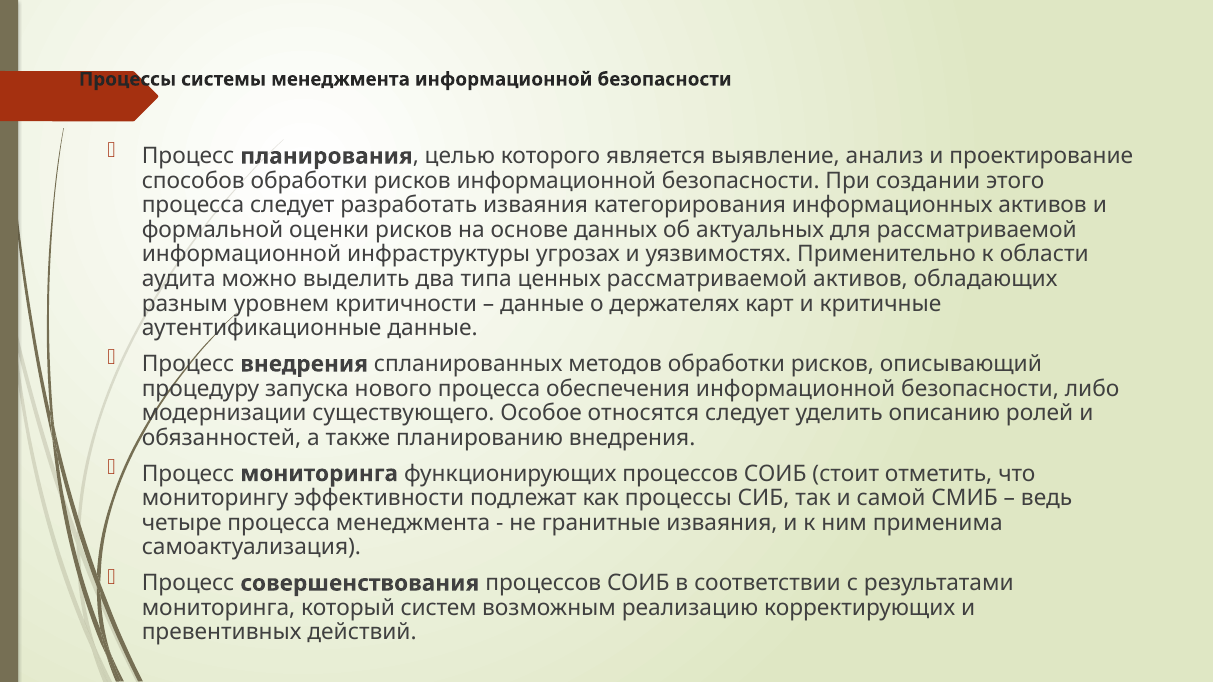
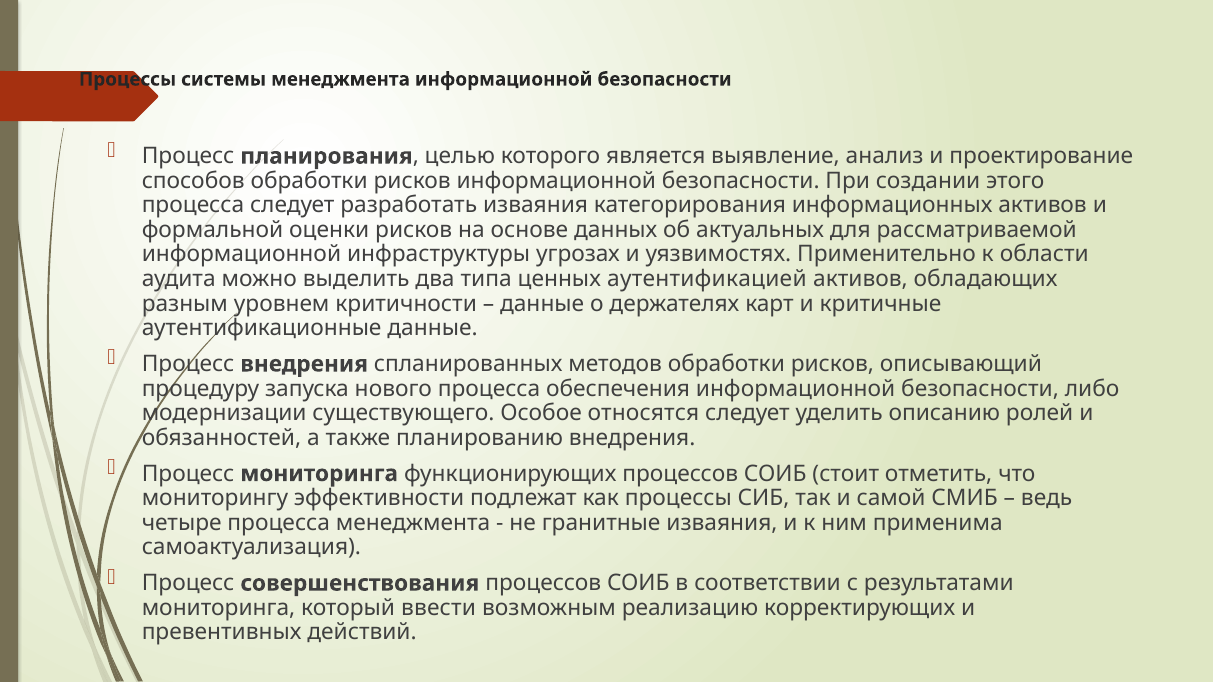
ценных рассматриваемой: рассматриваемой -> аутентификацией (707, 279)
систем: систем -> ввести (438, 608)
